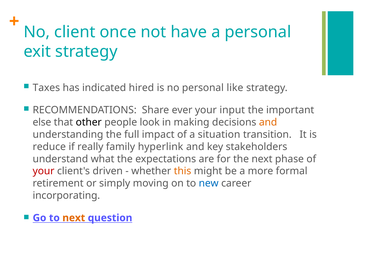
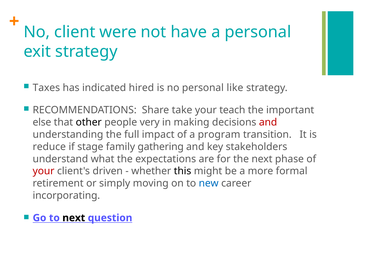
once: once -> were (118, 32)
ever: ever -> take (182, 110)
input: input -> teach (232, 110)
look: look -> very (150, 122)
and colour: orange -> red (268, 122)
situation: situation -> program (219, 134)
really: really -> stage (90, 147)
hyperlink: hyperlink -> gathering (161, 147)
this colour: orange -> black (183, 171)
next colour: orange -> black (74, 218)
